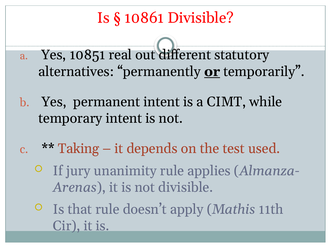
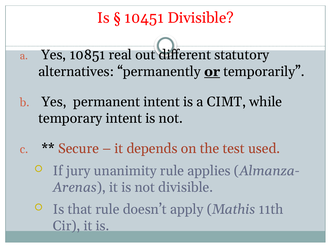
10861: 10861 -> 10451 (144, 18)
Taking: Taking -> Secure (78, 149)
